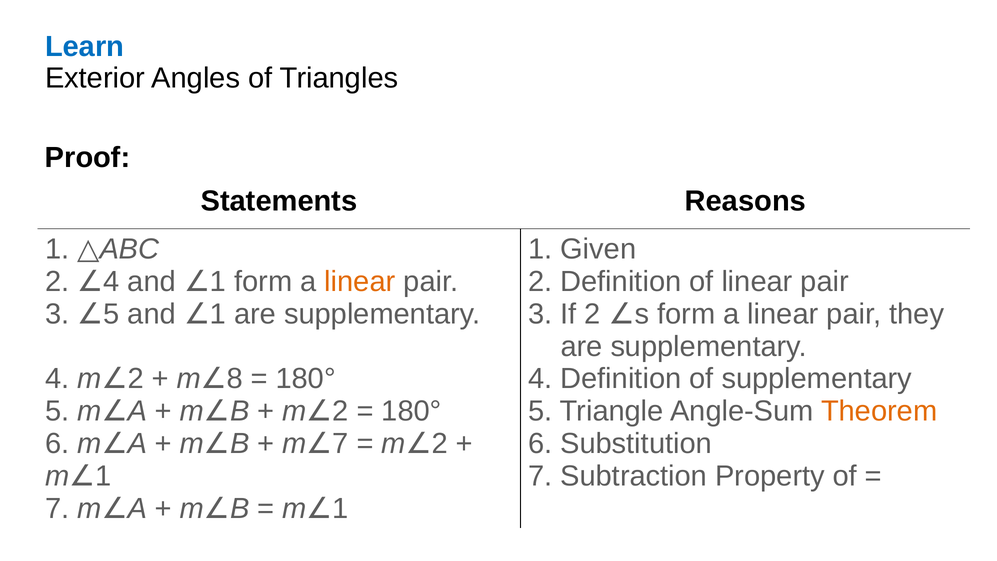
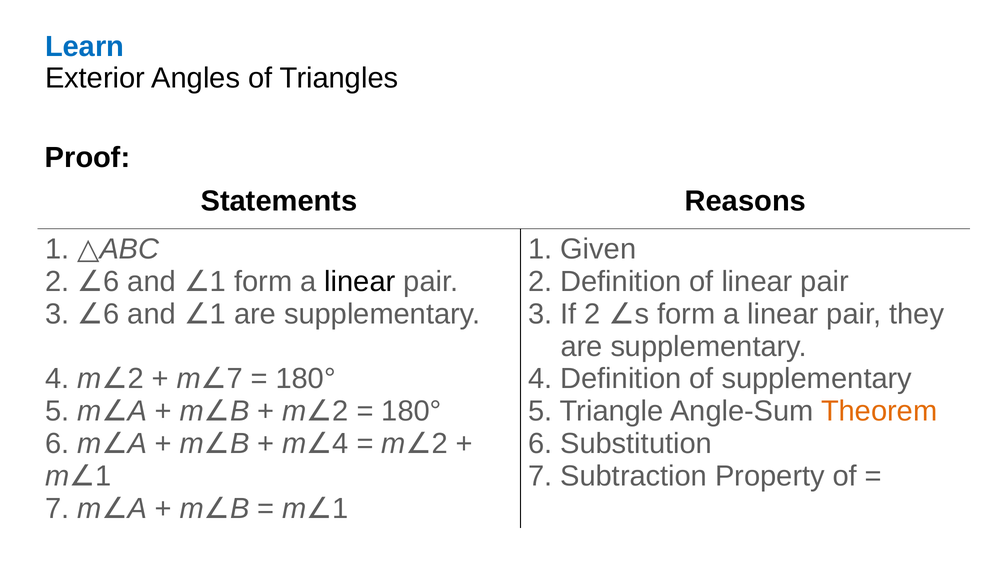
2 4: 4 -> 6 (111, 281)
linear colour: orange -> black (360, 281)
3 5: 5 -> 6 (111, 314)
8: 8 -> 7 (235, 379)
7: 7 -> 4 (341, 444)
